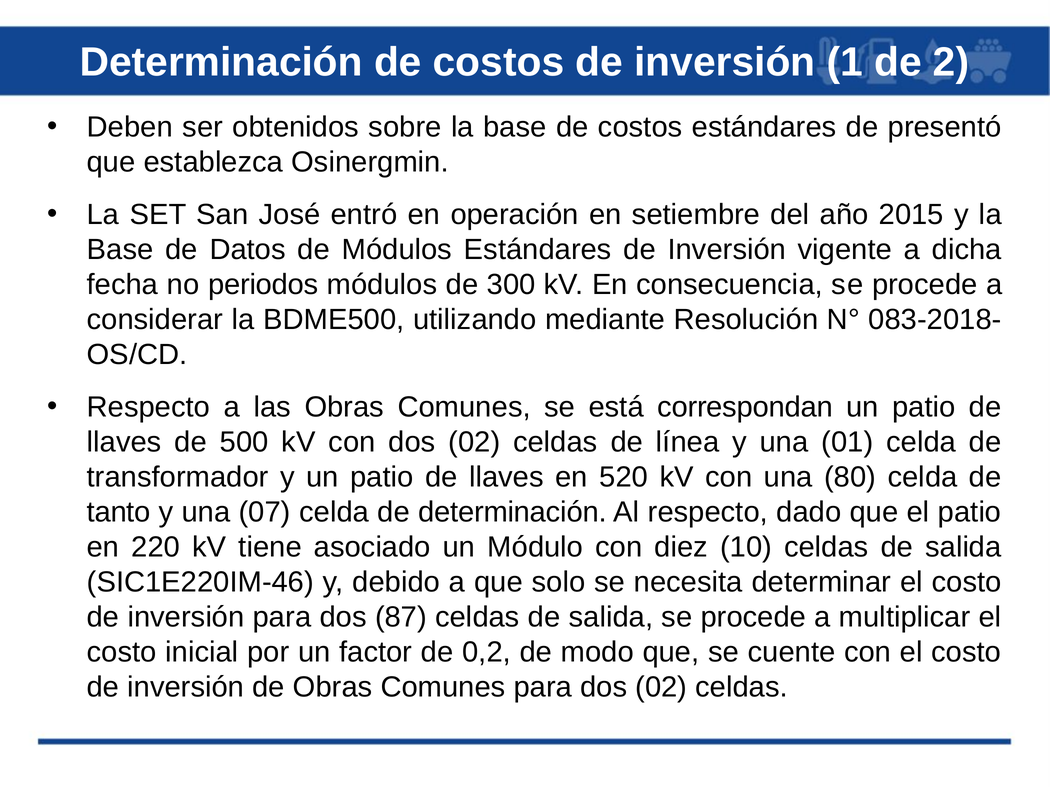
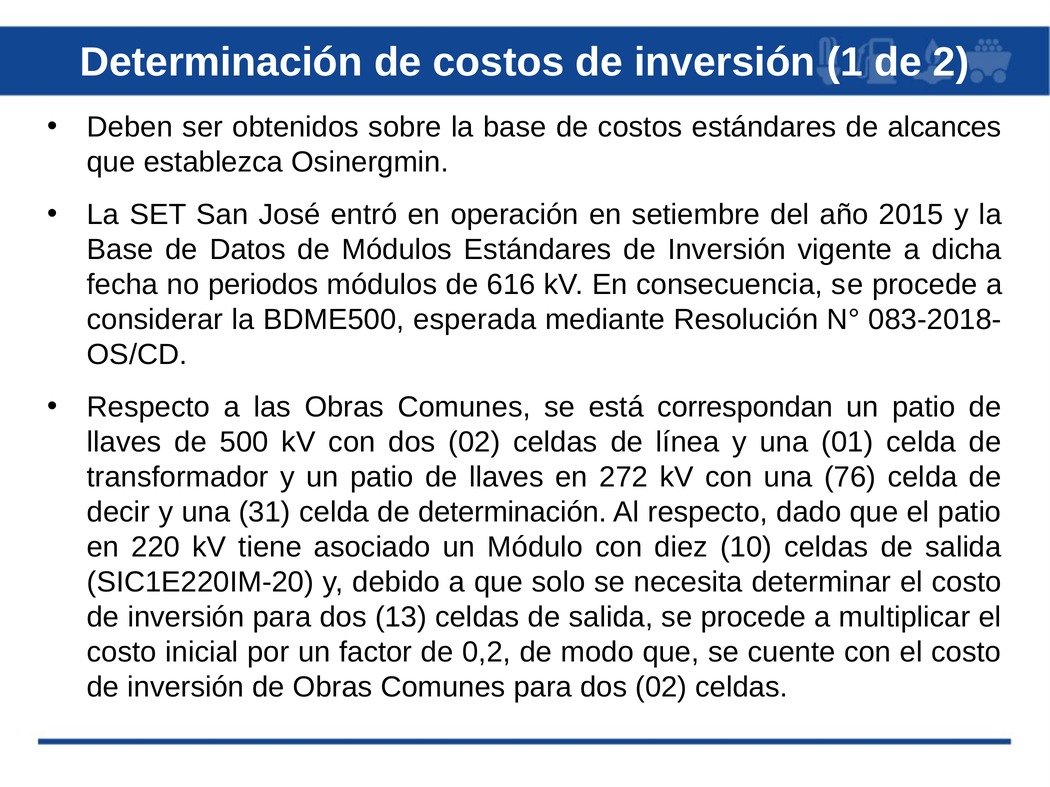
presentó: presentó -> alcances (945, 127)
300: 300 -> 616 (511, 285)
utilizando: utilizando -> esperada (475, 320)
520: 520 -> 272 (624, 477)
80: 80 -> 76 (850, 477)
tanto: tanto -> decir (119, 512)
07: 07 -> 31 (265, 512)
SIC1E220IM-46: SIC1E220IM-46 -> SIC1E220IM-20 (200, 582)
87: 87 -> 13 (401, 617)
